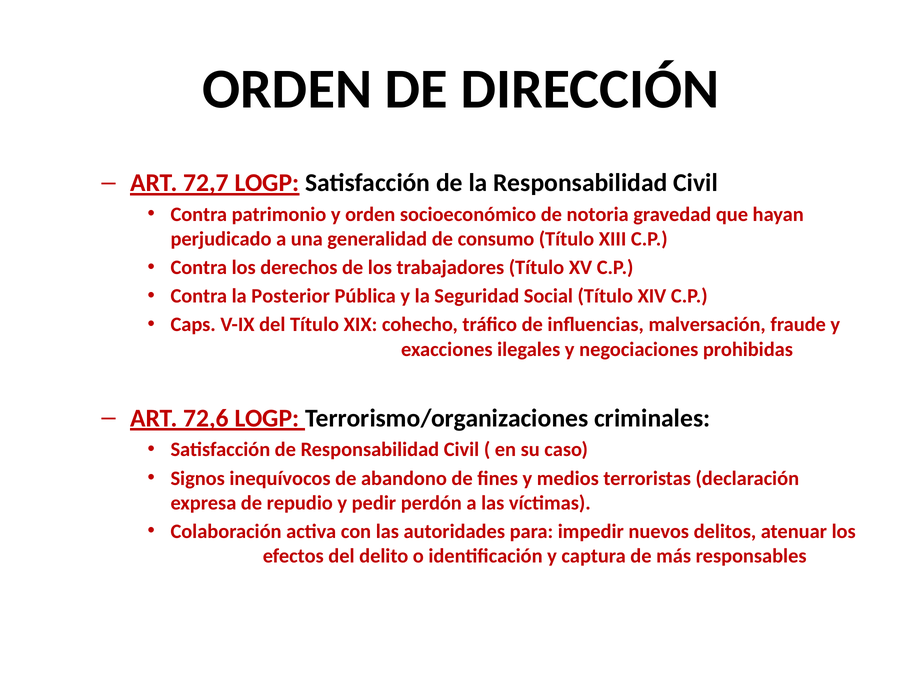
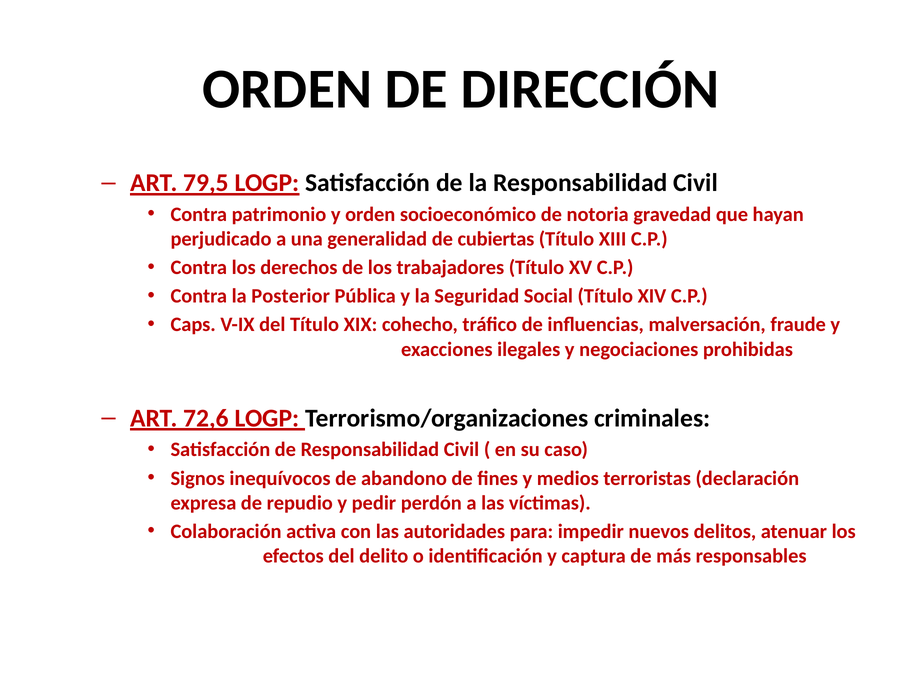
72,7: 72,7 -> 79,5 (206, 183)
consumo: consumo -> cubiertas (496, 239)
